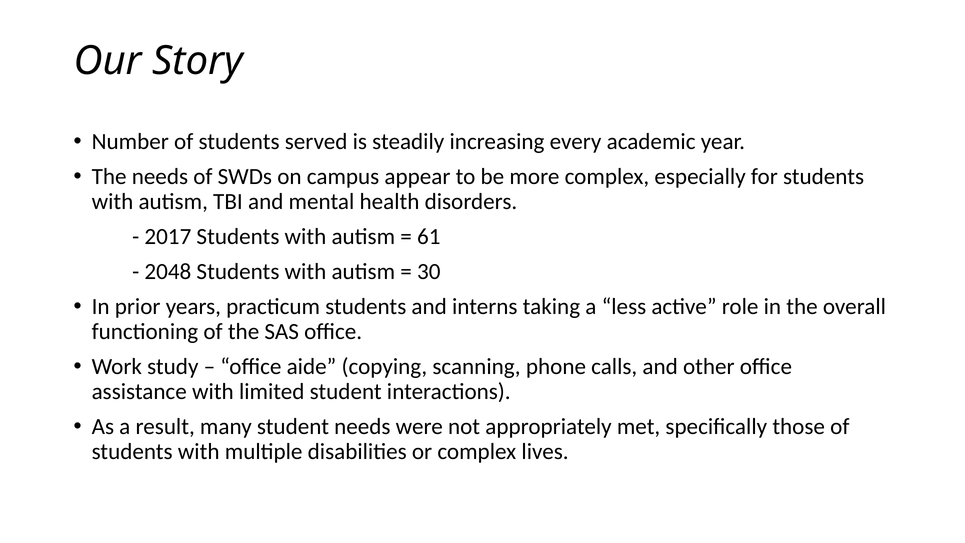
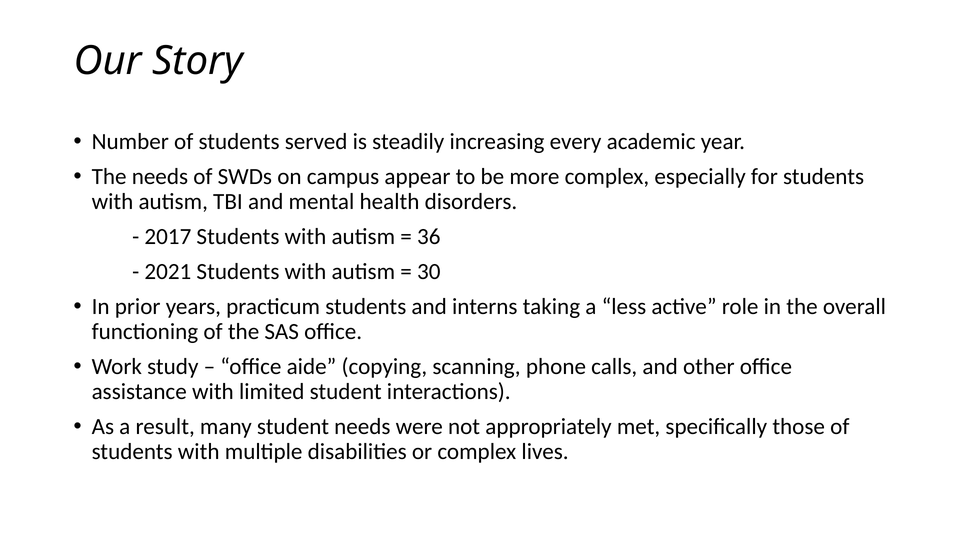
61: 61 -> 36 (429, 237)
2048: 2048 -> 2021 (168, 272)
